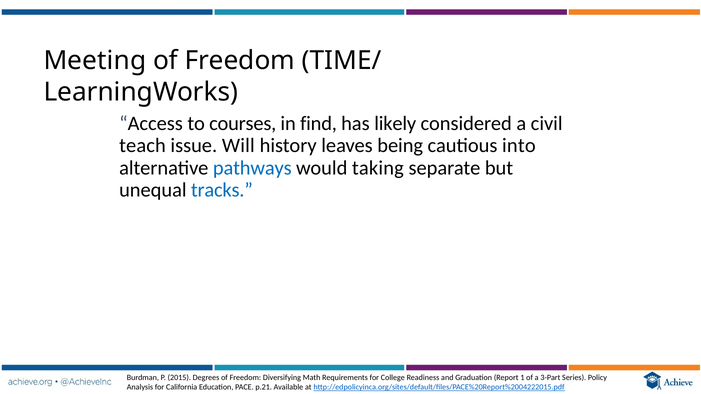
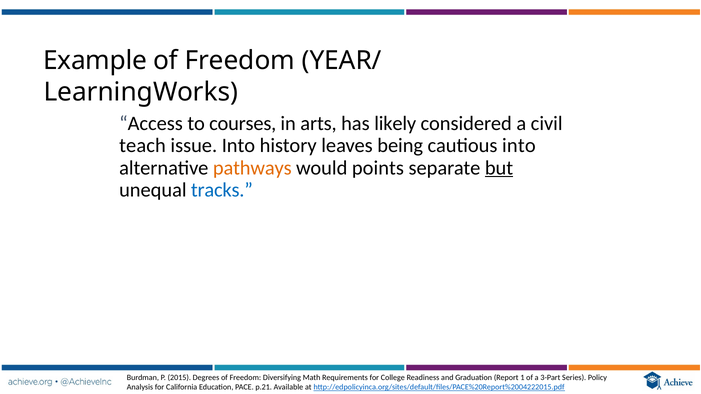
Meeting: Meeting -> Example (95, 61)
TIME/: TIME/ -> YEAR/ (342, 61)
find: find -> arts (319, 124)
issue Will: Will -> Into (238, 146)
pathways colour: blue -> orange (252, 168)
taking: taking -> points (378, 168)
but underline: none -> present (499, 168)
